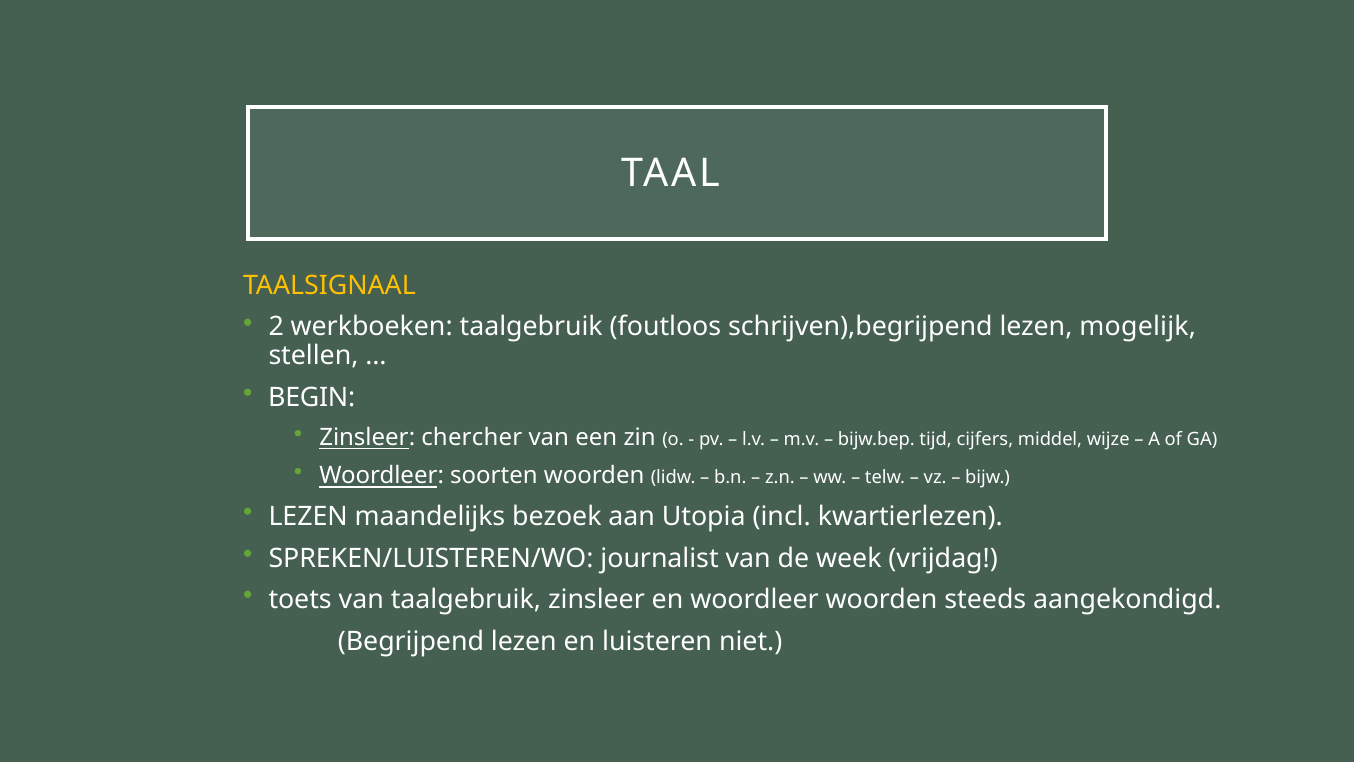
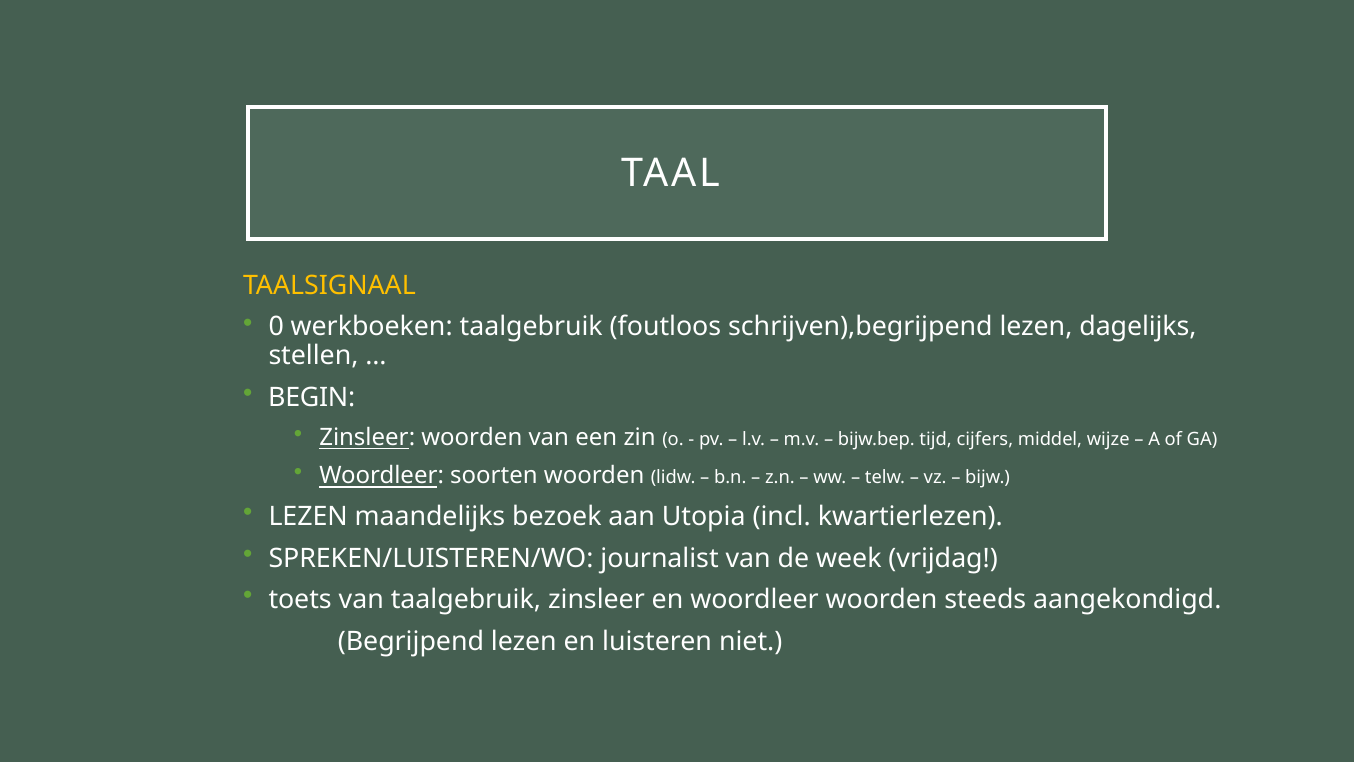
2: 2 -> 0 (276, 327)
mogelijk: mogelijk -> dagelijks (1138, 327)
Zinsleer chercher: chercher -> woorden (472, 437)
